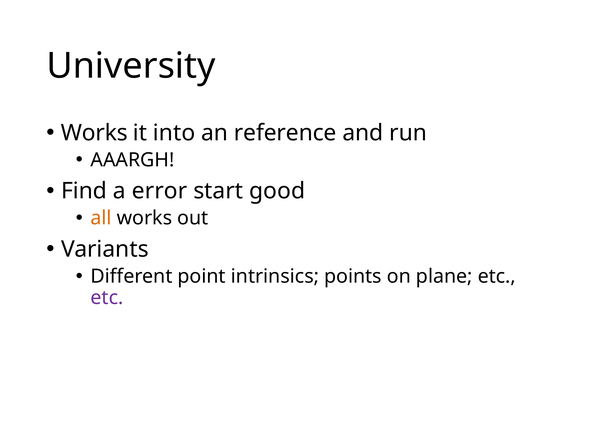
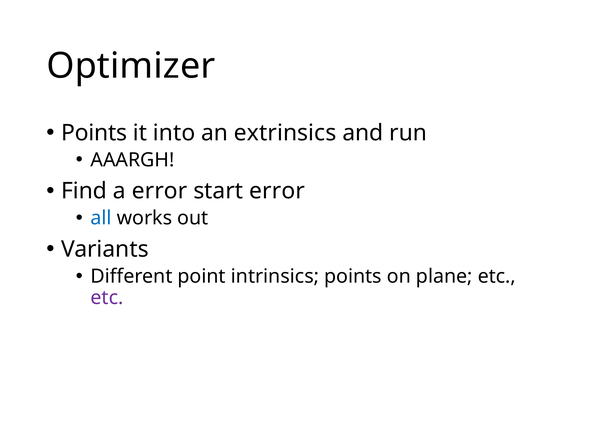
University: University -> Optimizer (131, 66)
Works: Works -> Points (94, 133)
reference: reference -> extrinsics (285, 133)
start good: good -> error (277, 191)
all colour: orange -> blue (101, 218)
